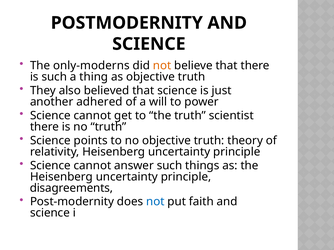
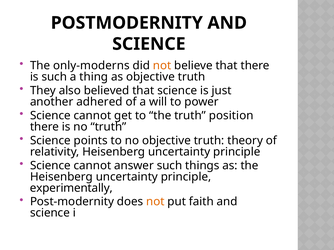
scientist: scientist -> position (231, 116)
disagreements: disagreements -> experimentally (71, 188)
not colour: blue -> orange (155, 202)
